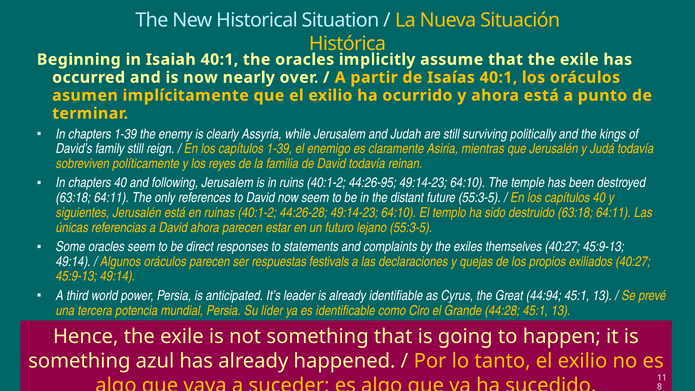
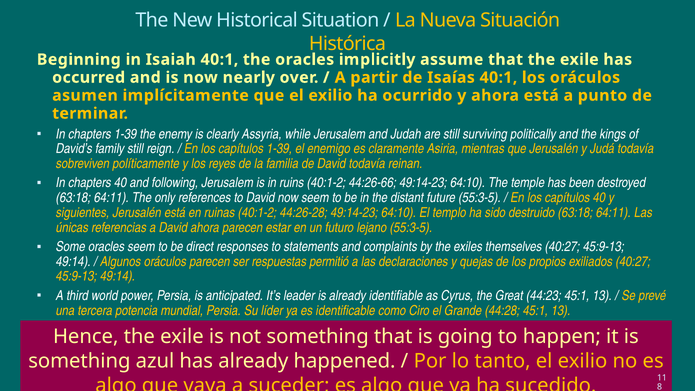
44:26-95: 44:26-95 -> 44:26-66 (373, 183)
festivals: festivals -> permitió (329, 262)
44:94: 44:94 -> 44:23 (544, 296)
